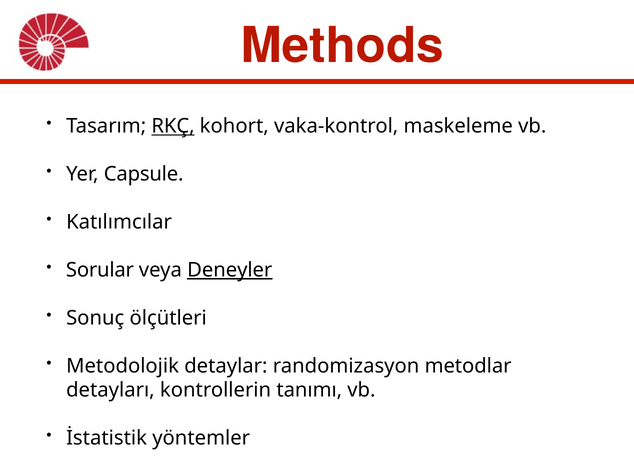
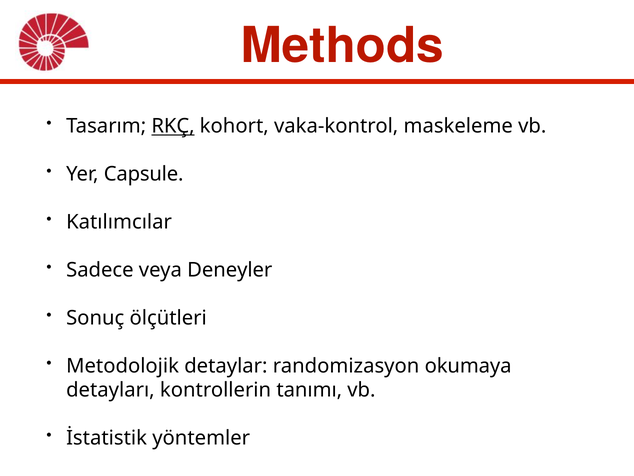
Sorular: Sorular -> Sadece (100, 270)
Deneyler underline: present -> none (230, 270)
metodlar: metodlar -> okumaya (468, 365)
